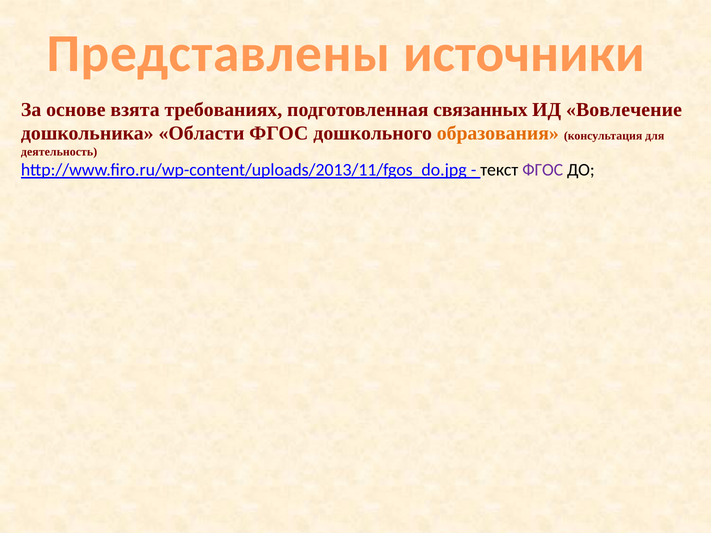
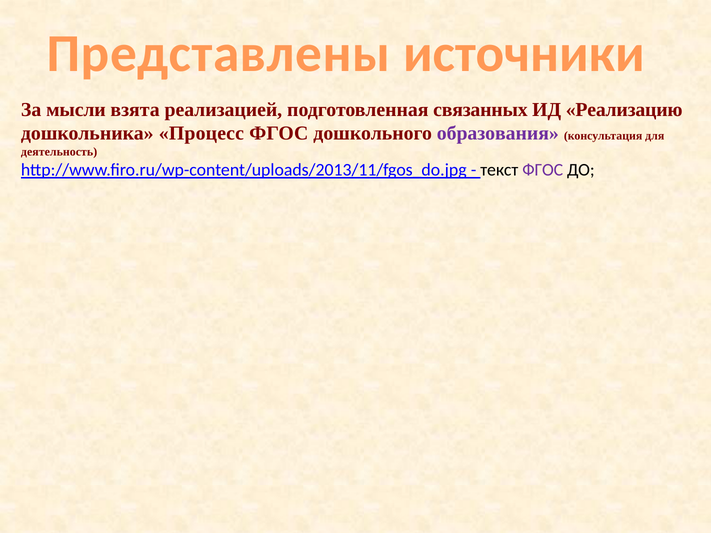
основе: основе -> мысли (76, 110)
требованиях: требованиях -> реализацией (223, 110)
Вовлечение: Вовлечение -> Реализацию (624, 110)
Области: Области -> Процесс (201, 133)
образования colour: orange -> purple (498, 133)
